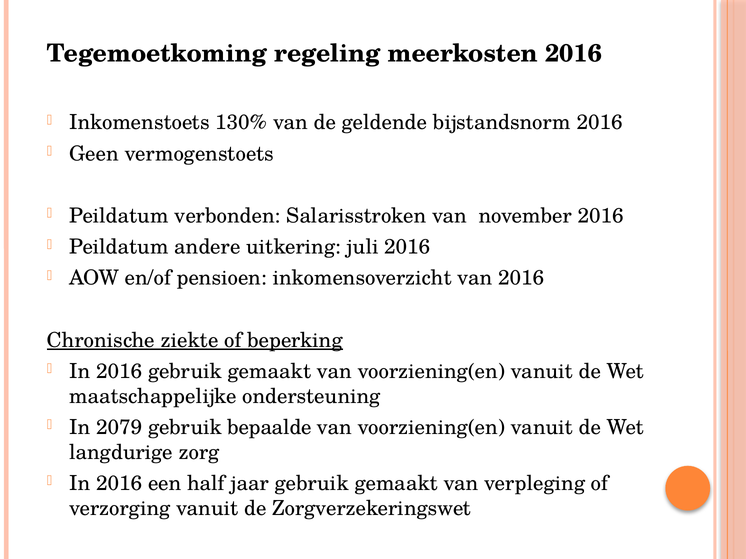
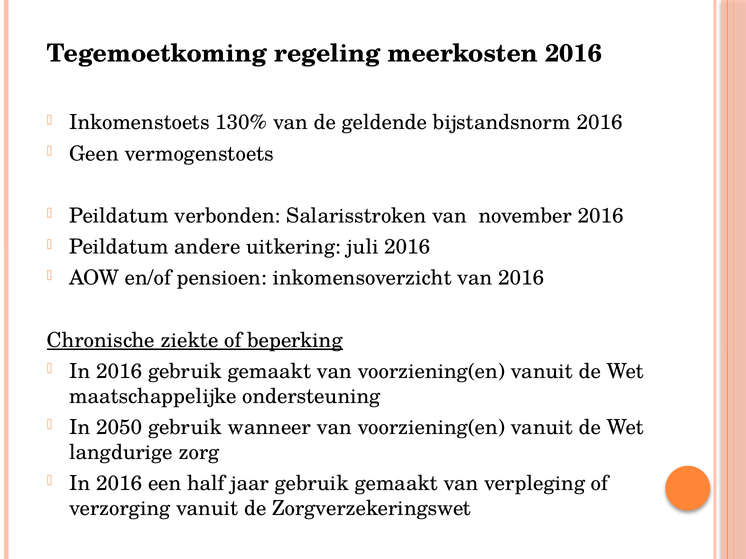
2079: 2079 -> 2050 (119, 428)
bepaalde: bepaalde -> wanneer (269, 428)
